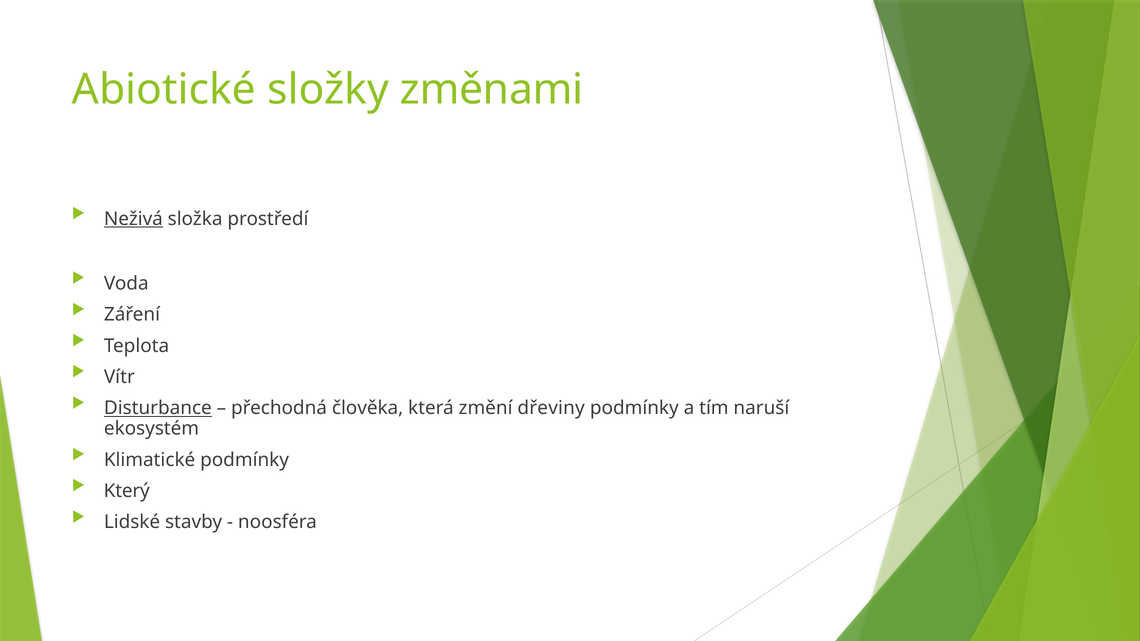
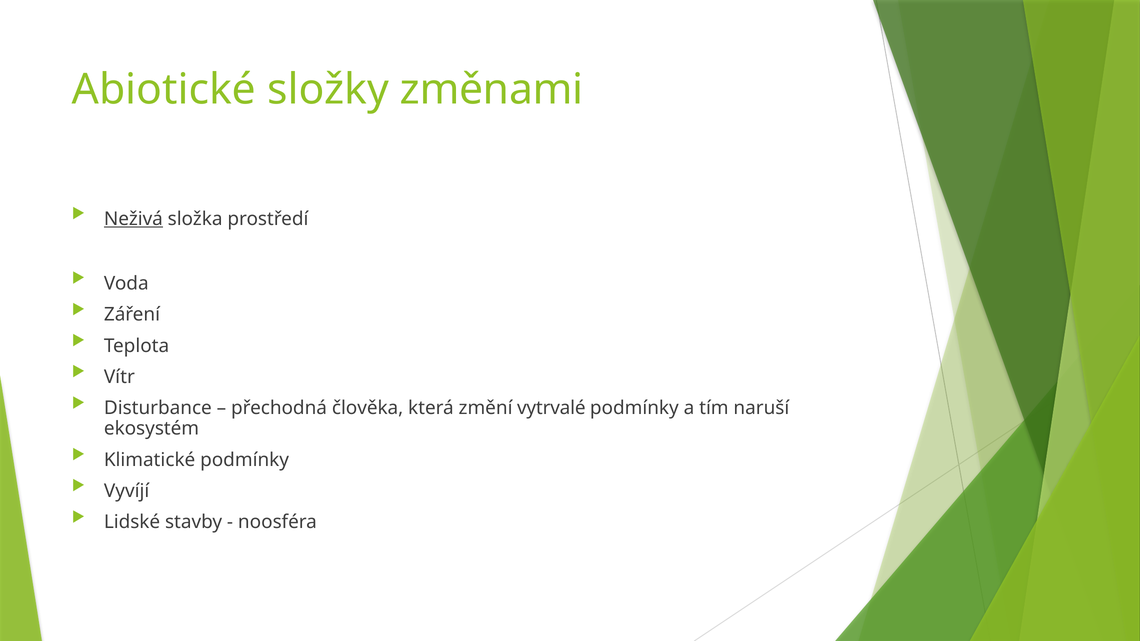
Disturbance underline: present -> none (158, 408)
dřeviny: dřeviny -> vytrvalé (551, 408)
Který: Který -> Vyvíjí (127, 491)
